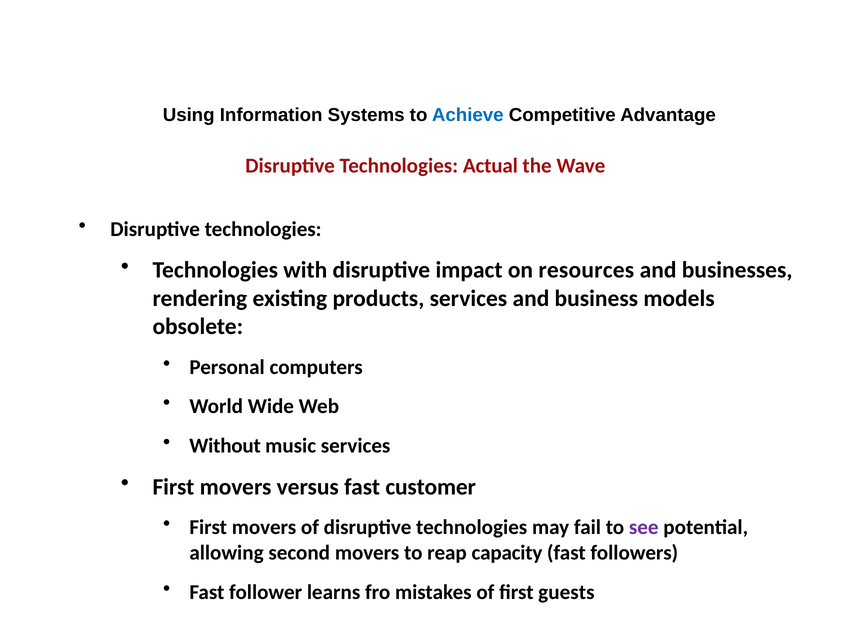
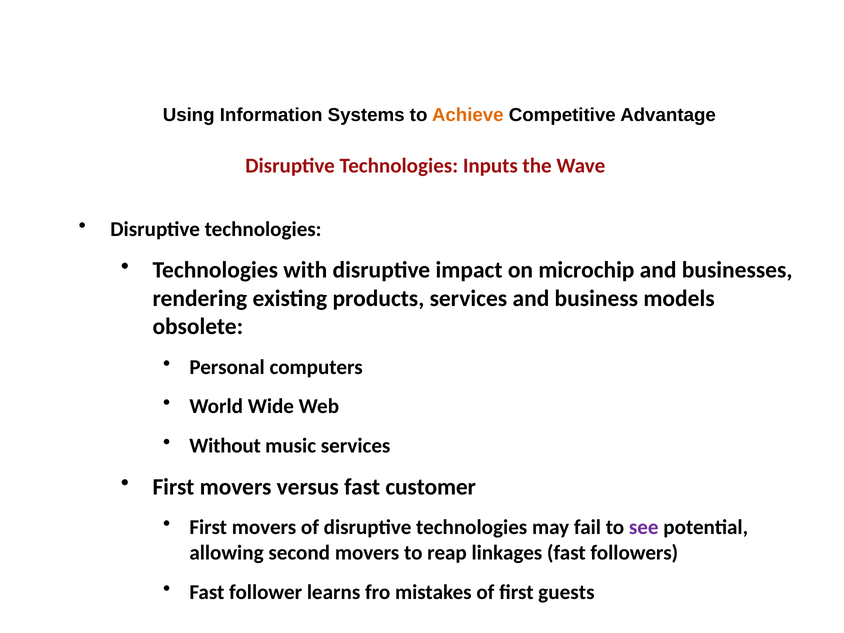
Achieve colour: blue -> orange (468, 115)
Actual: Actual -> Inputs (490, 166)
resources: resources -> microchip (586, 270)
capacity: capacity -> linkages (507, 553)
